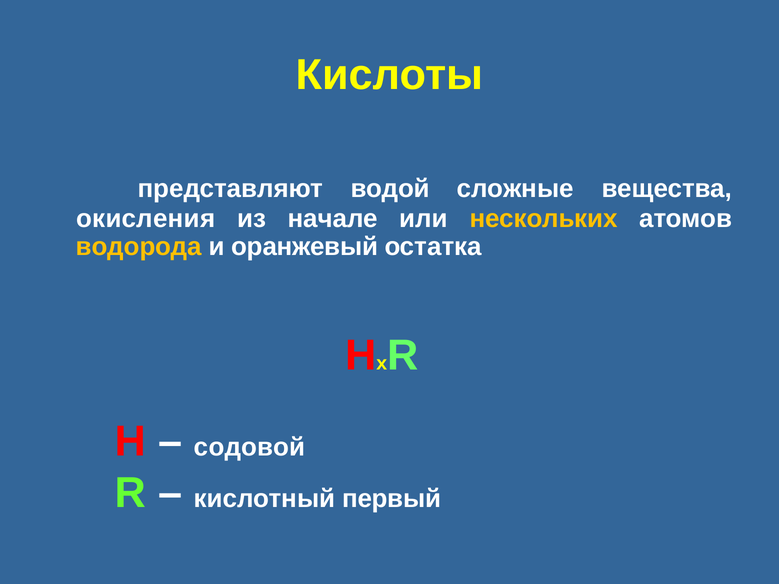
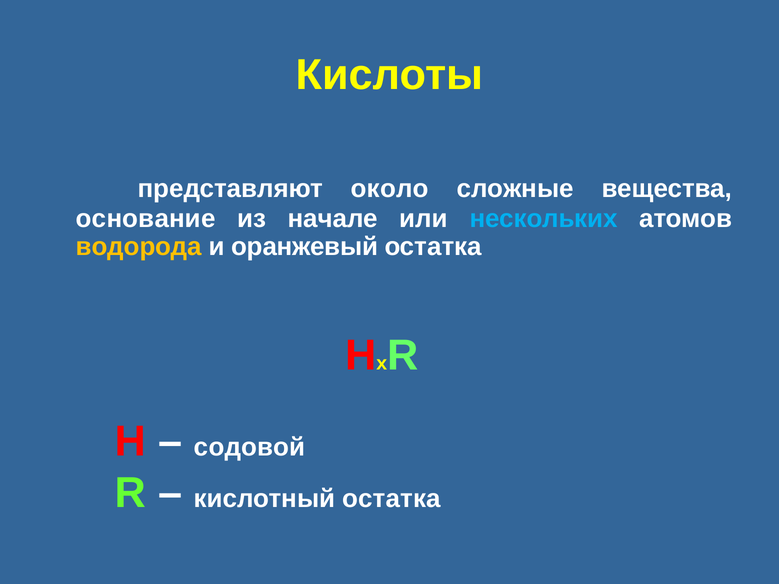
водой: водой -> около (390, 189)
окисления: окисления -> основание (146, 219)
нескольких colour: yellow -> light blue (544, 219)
кислотный первый: первый -> остатка (391, 499)
